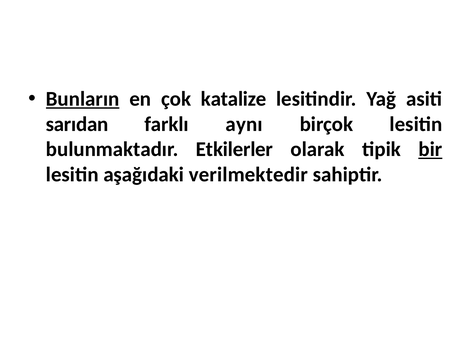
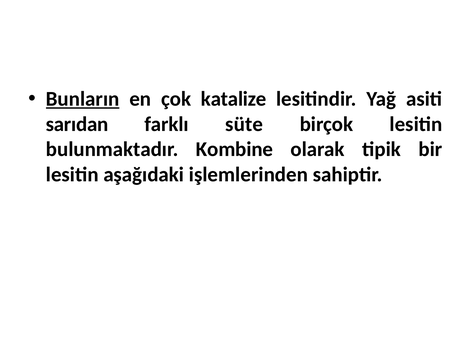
aynı: aynı -> süte (244, 124)
Etkilerler: Etkilerler -> Kombine (234, 149)
bir underline: present -> none (430, 149)
verilmektedir: verilmektedir -> işlemlerinden (248, 174)
